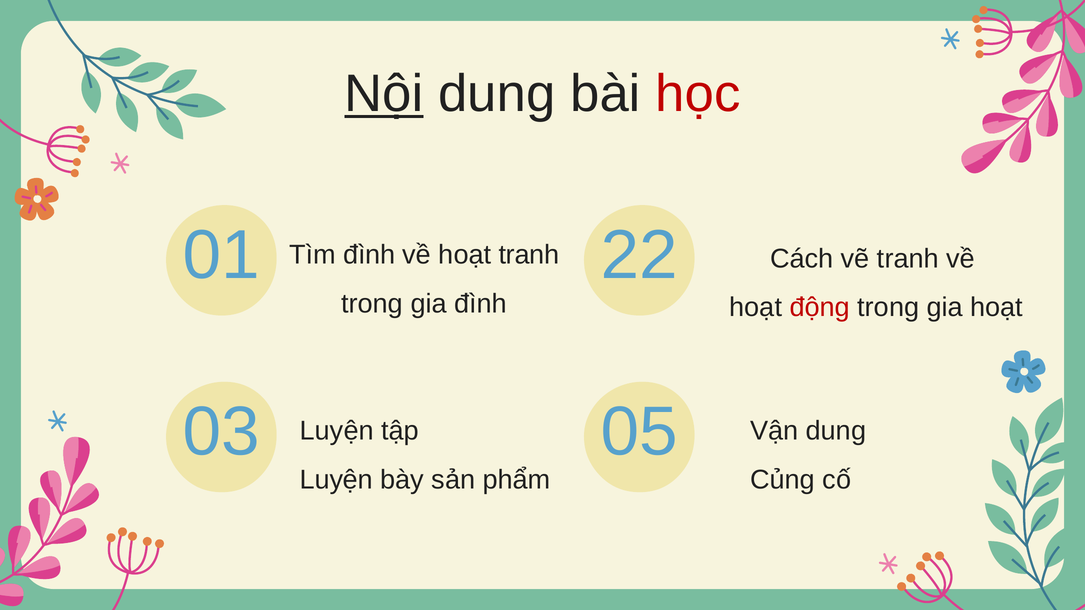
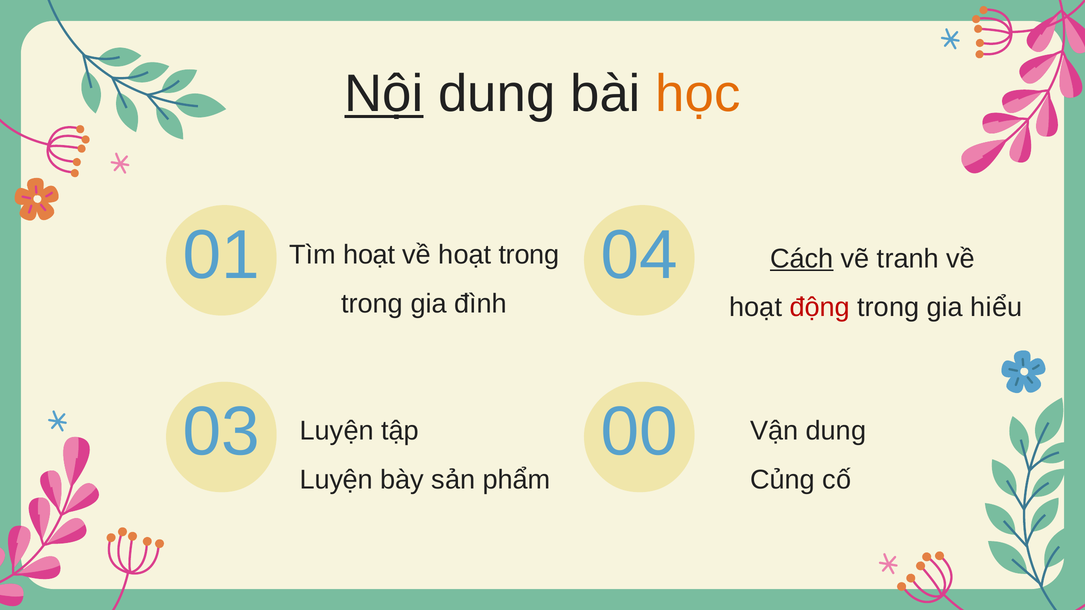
học colour: red -> orange (698, 94)
22: 22 -> 04 (639, 255)
Tìm đình: đình -> hoạt (369, 255)
hoạt tranh: tranh -> trong (529, 255)
Cách underline: none -> present (802, 259)
gia hoạt: hoạt -> hiểu (997, 308)
05: 05 -> 00 (639, 432)
